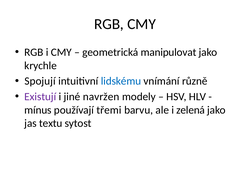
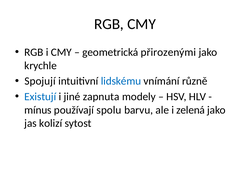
manipulovat: manipulovat -> přirozenými (168, 52)
Existují colour: purple -> blue (40, 97)
navržen: navržen -> zapnuta (101, 97)
třemi: třemi -> spolu (109, 110)
textu: textu -> kolizí (51, 124)
